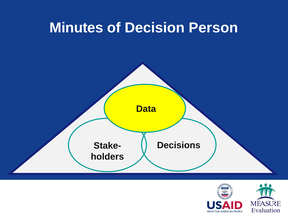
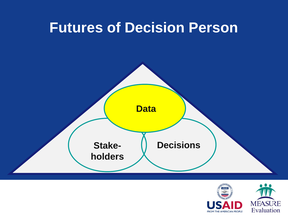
Minutes: Minutes -> Futures (76, 28)
